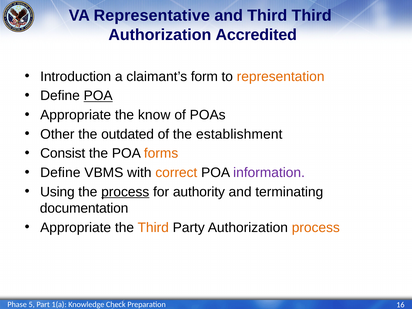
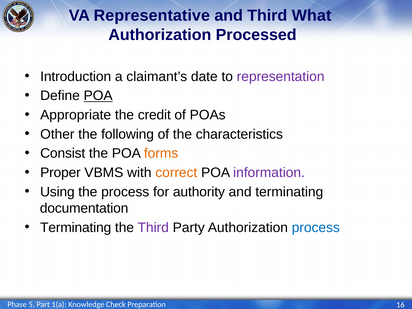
Third Third: Third -> What (312, 16)
Accredited: Accredited -> Processed (256, 35)
form: form -> date (204, 77)
representation colour: orange -> purple (281, 77)
know: know -> credit (154, 115)
outdated: outdated -> following (128, 134)
establishment: establishment -> characteristics (239, 134)
Define: Define -> Proper (60, 173)
process underline: present -> none (125, 192)
Appropriate: Appropriate -> Terminating (76, 228)
Third colour: orange -> purple (153, 228)
process colour: orange -> blue (316, 228)
